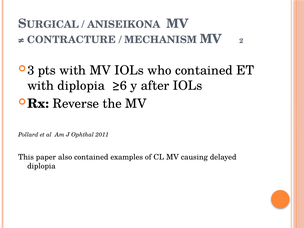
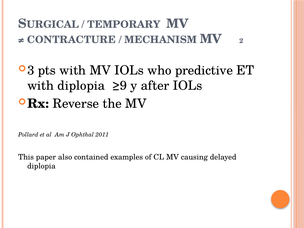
ANISEIKONA: ANISEIKONA -> TEMPORARY (124, 25)
who contained: contained -> predictive (204, 70)
≥6: ≥6 -> ≥9 (119, 86)
